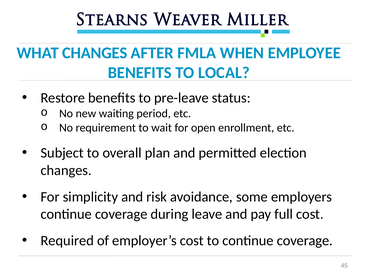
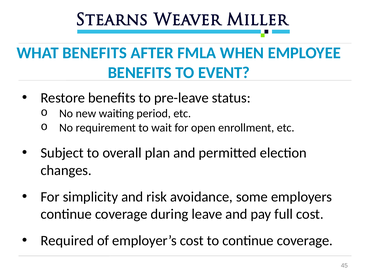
WHAT CHANGES: CHANGES -> BENEFITS (95, 53)
LOCAL: LOCAL -> EVENT (224, 73)
